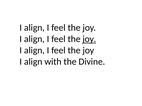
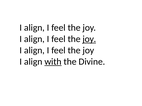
with underline: none -> present (53, 62)
